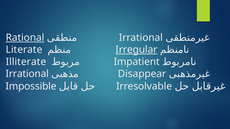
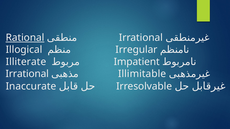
Literate: Literate -> Illogical (24, 50)
Irregular underline: present -> none (136, 50)
Disappear: Disappear -> Illimitable (142, 74)
Impossible: Impossible -> Inaccurate (31, 87)
